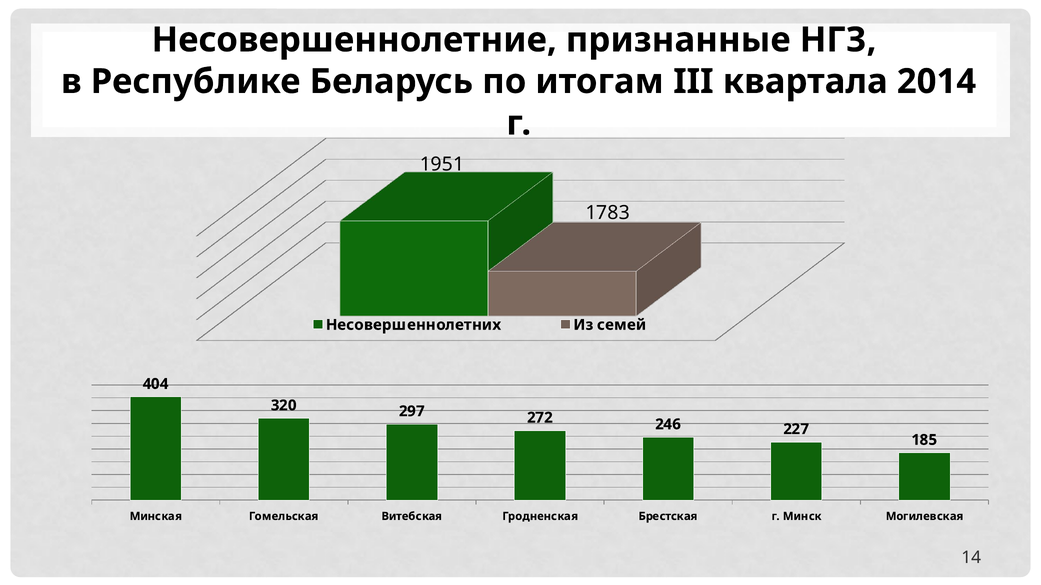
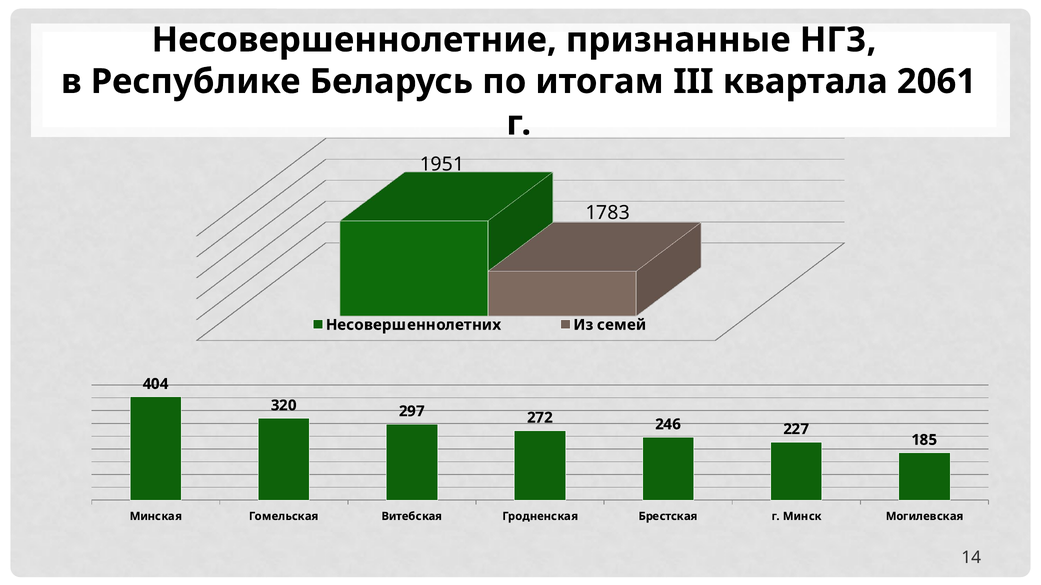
2014: 2014 -> 2061 (937, 82)
